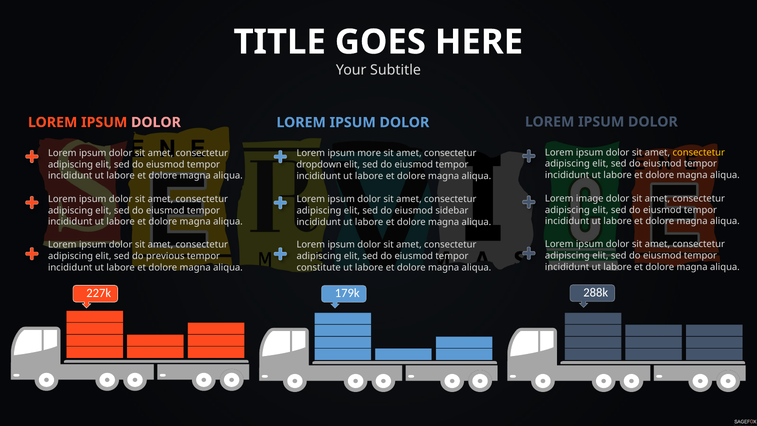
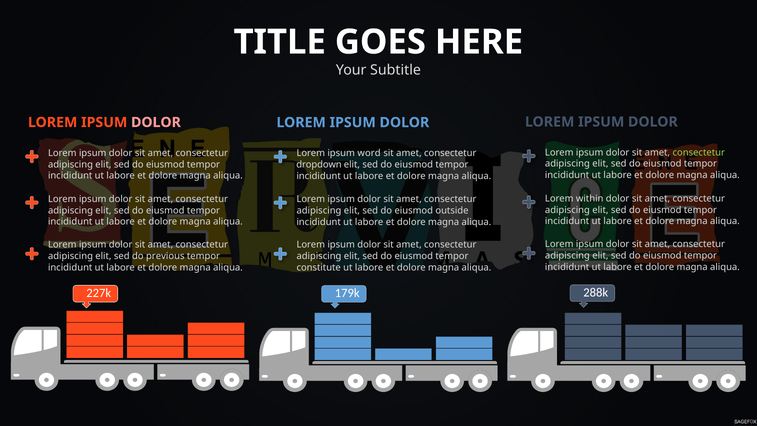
consectetur colour: yellow -> light green (699, 152)
more: more -> word (369, 153)
image: image -> within (590, 198)
sidebar: sidebar -> outside (452, 210)
